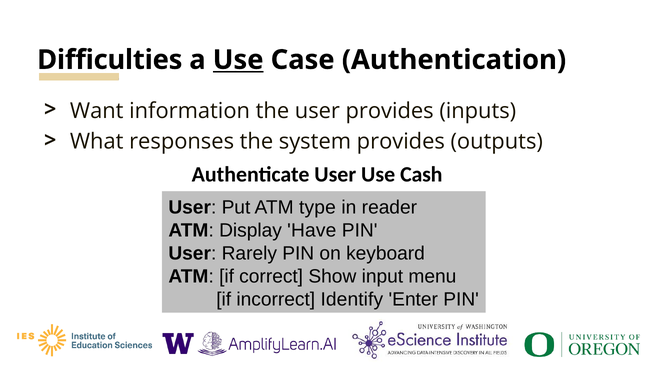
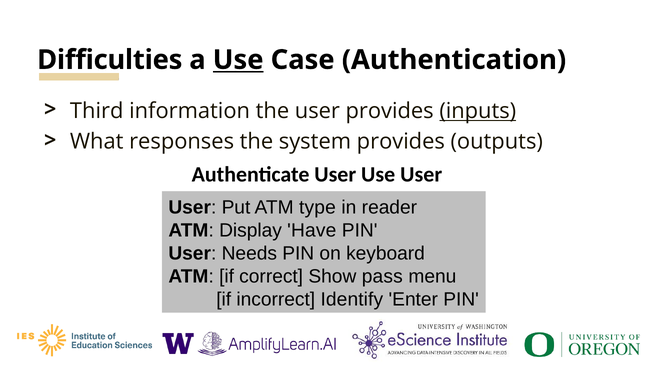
Want: Want -> Third (97, 111)
inputs underline: none -> present (478, 111)
Use Cash: Cash -> User (421, 174)
Rarely: Rarely -> Needs (249, 253)
input: input -> pass (382, 276)
